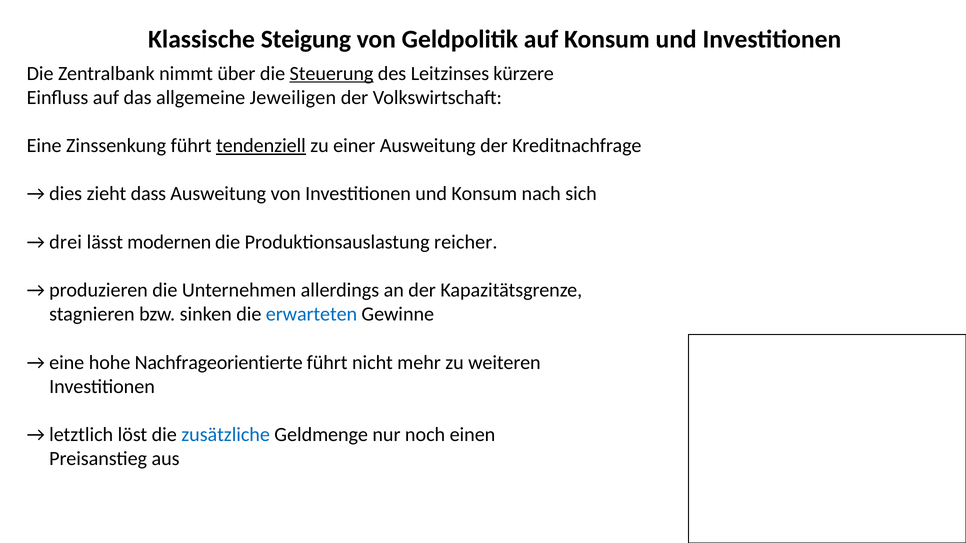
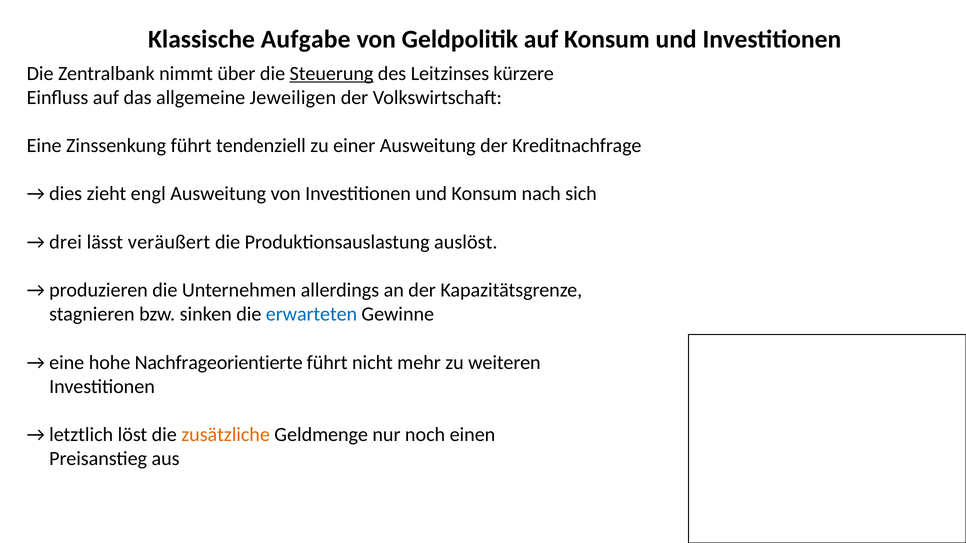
Steigung: Steigung -> Aufgabe (306, 39)
tendenziell underline: present -> none (261, 146)
dass: dass -> engl (148, 194)
modernen: modernen -> veräußert (169, 242)
reicher: reicher -> auslöst (466, 242)
zusätzliche colour: blue -> orange (226, 435)
